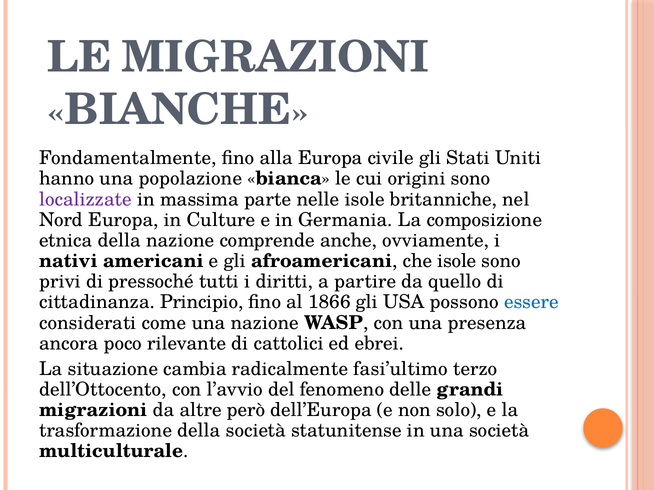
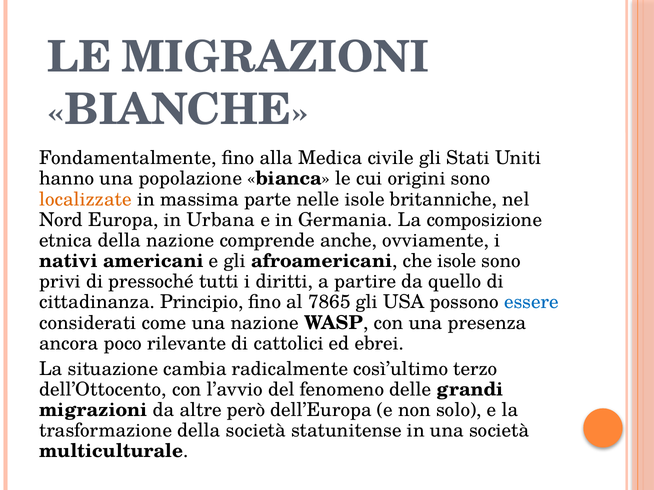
alla Europa: Europa -> Medica (330, 158)
localizzate colour: purple -> orange (85, 199)
Culture: Culture -> Urbana (221, 220)
1866: 1866 -> 7865 (329, 302)
fasi’ultimo: fasi’ultimo -> così’ultimo (401, 369)
